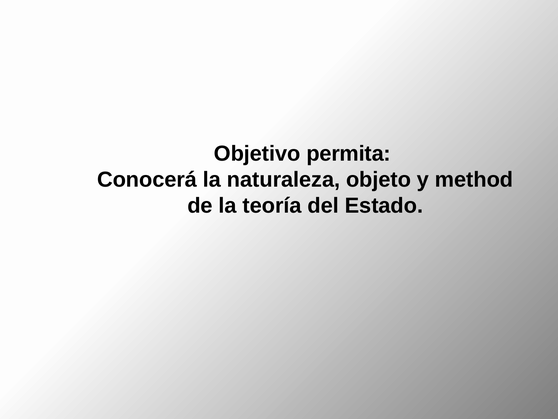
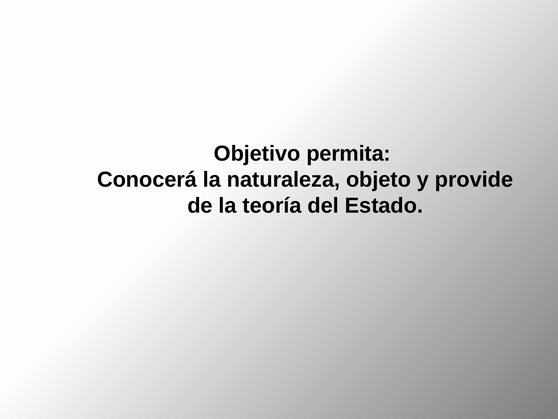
method: method -> provide (474, 179)
